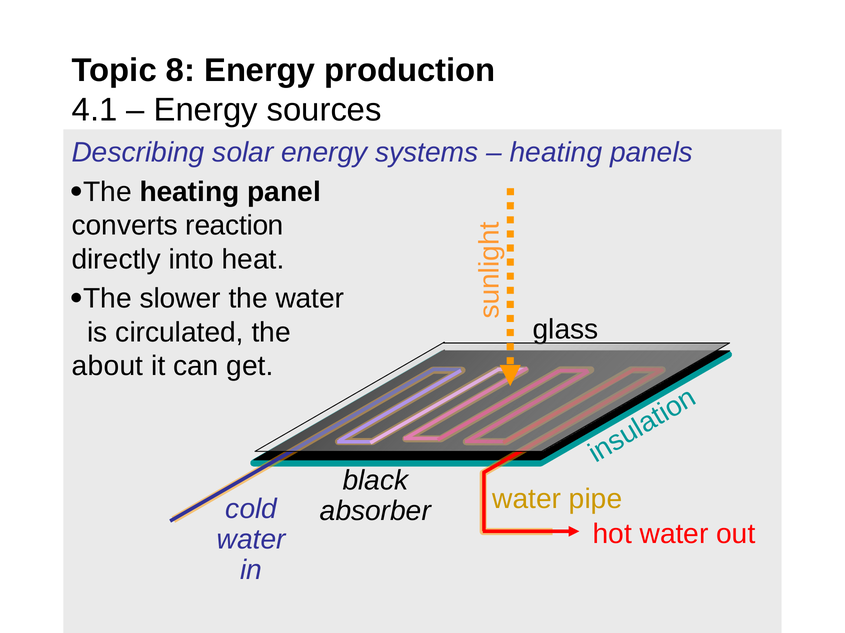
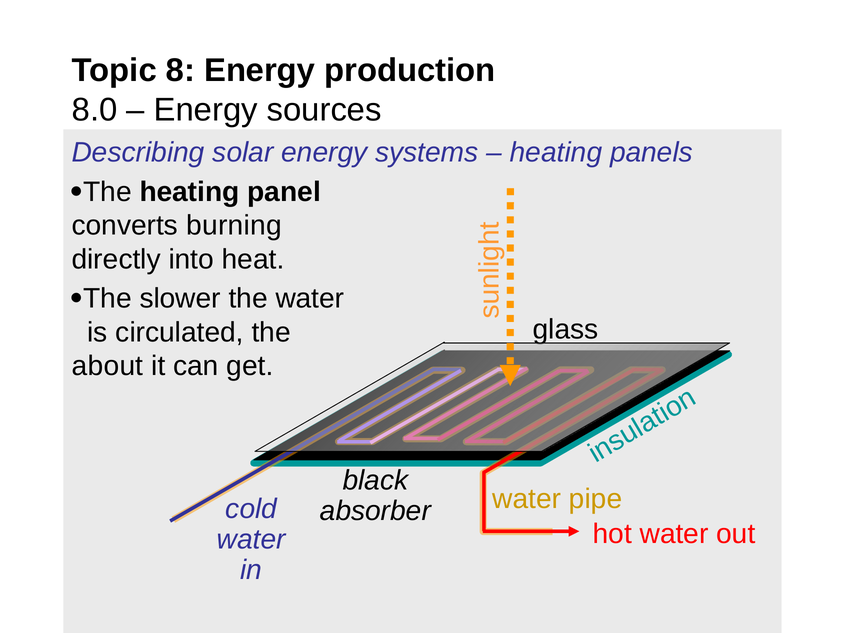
4.1: 4.1 -> 8.0 (95, 110)
reaction: reaction -> burning (234, 226)
